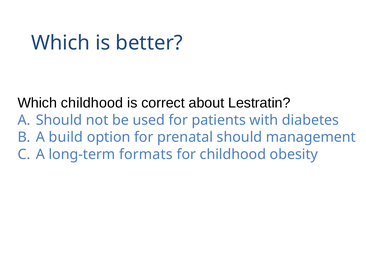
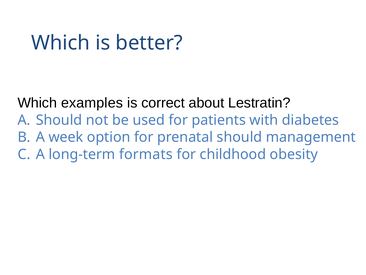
Which childhood: childhood -> examples (92, 103)
build: build -> week (66, 137)
